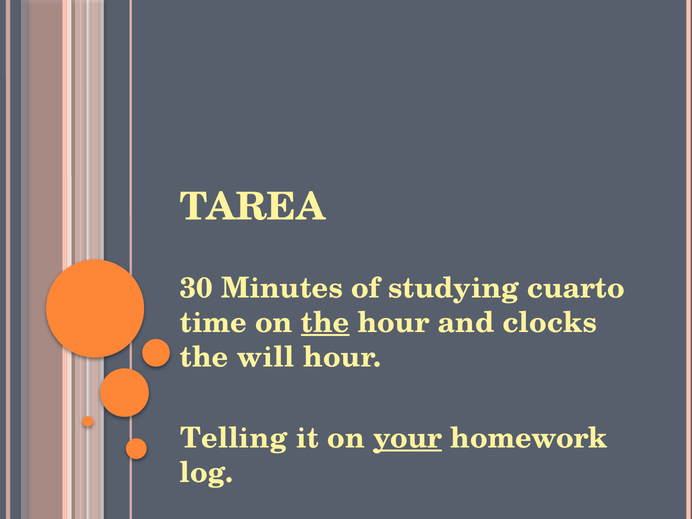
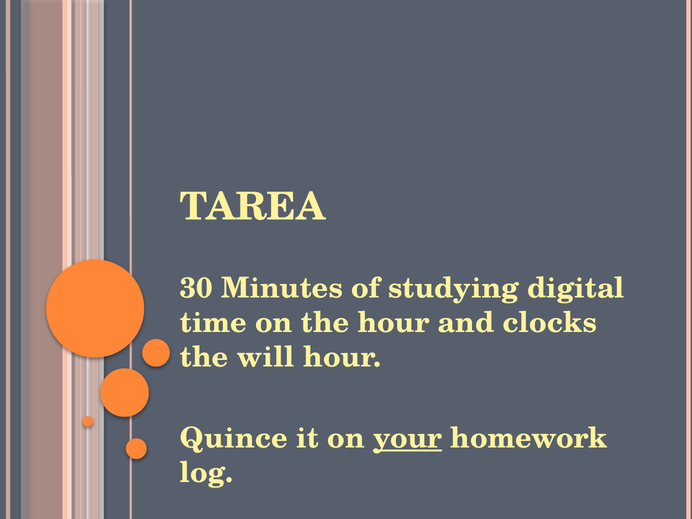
cuarto: cuarto -> digital (576, 288)
the underline: present -> none (325, 323)
Telling: Telling -> Quince (234, 438)
